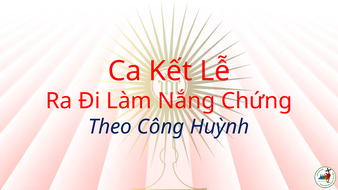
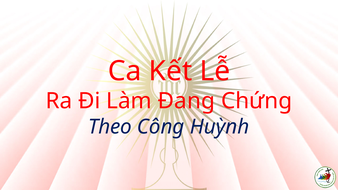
Nắng: Nắng -> Đang (186, 101)
